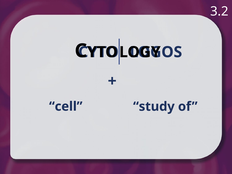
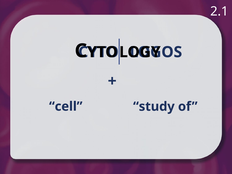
3.2: 3.2 -> 2.1 (219, 11)
